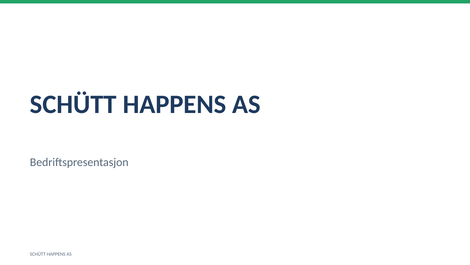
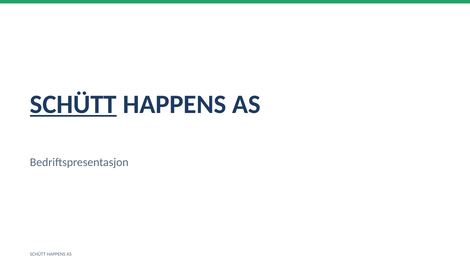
SCHÜTT underline: none -> present (73, 104)
